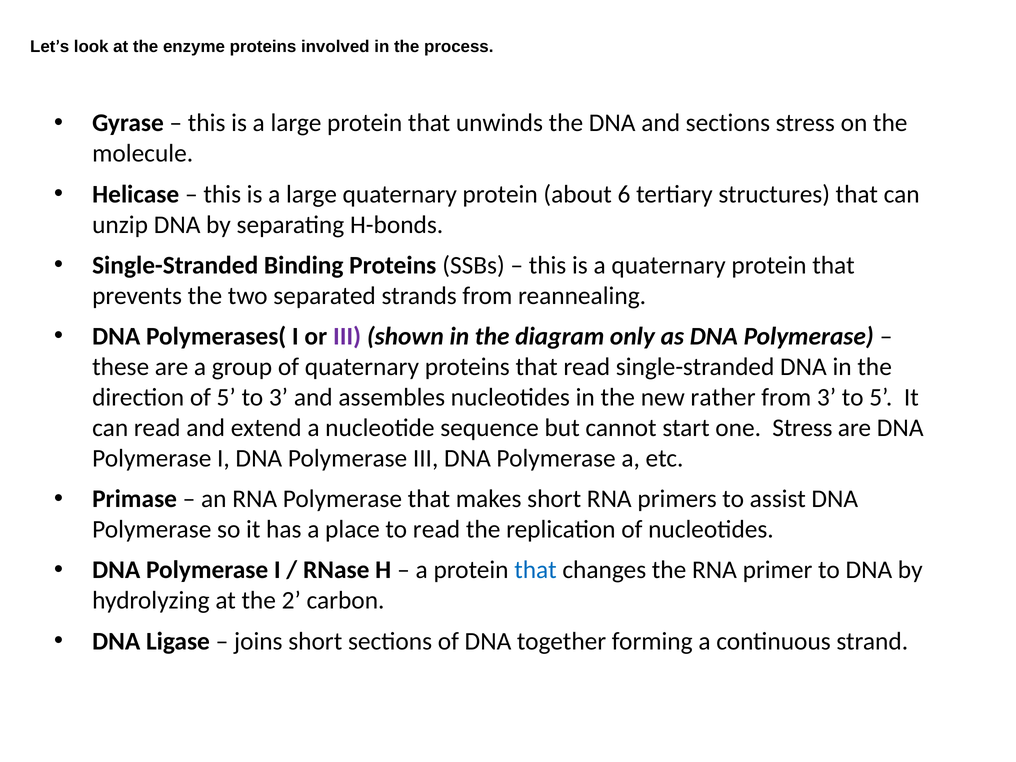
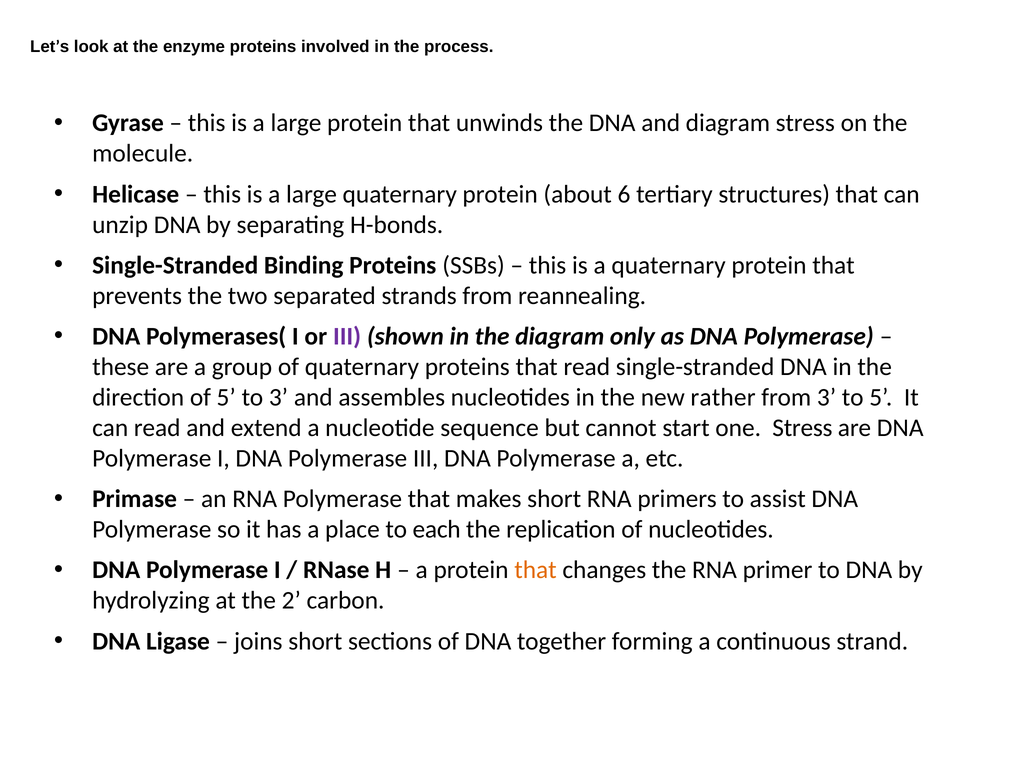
and sections: sections -> diagram (728, 123)
to read: read -> each (437, 529)
that colour: blue -> orange (536, 570)
